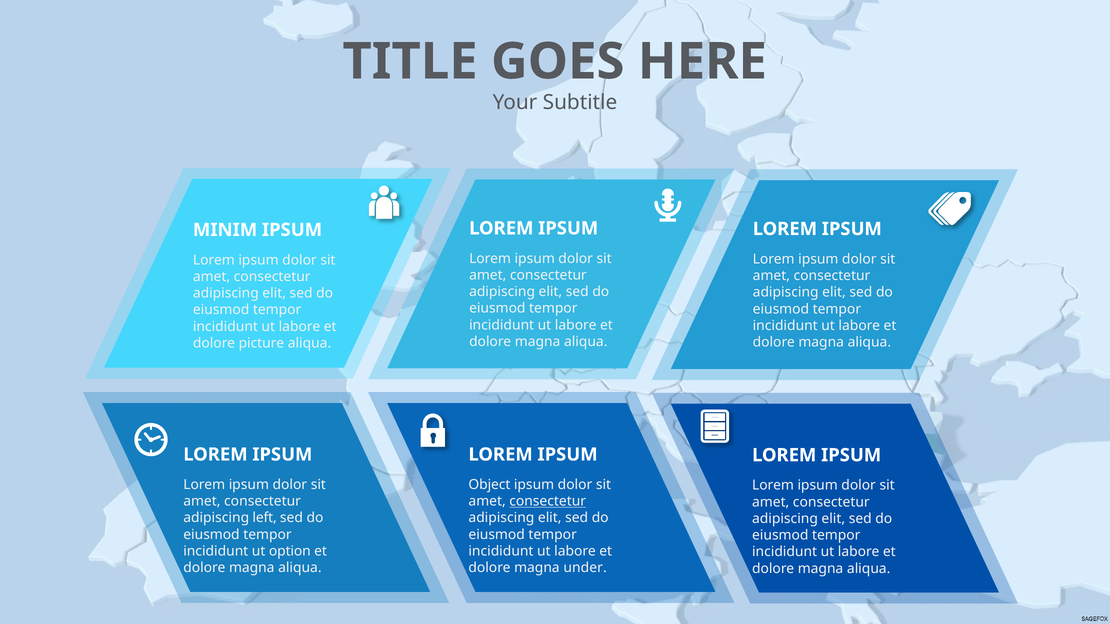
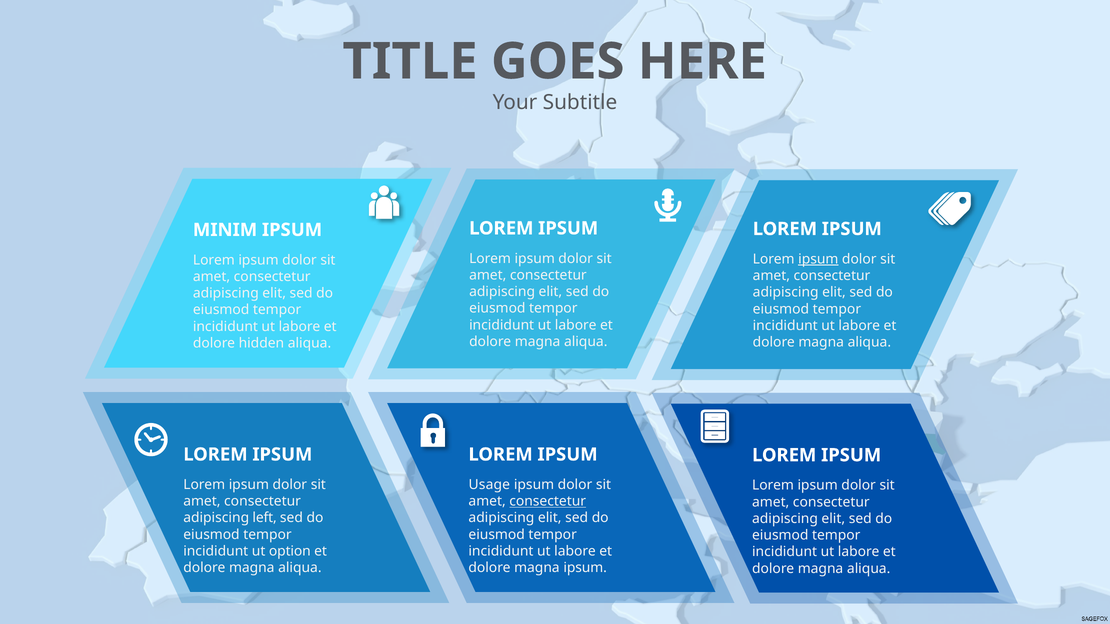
ipsum underline: none -> present (818, 259)
picture: picture -> hidden (261, 343)
Object: Object -> Usage (489, 485)
magna under: under -> ipsum (585, 568)
